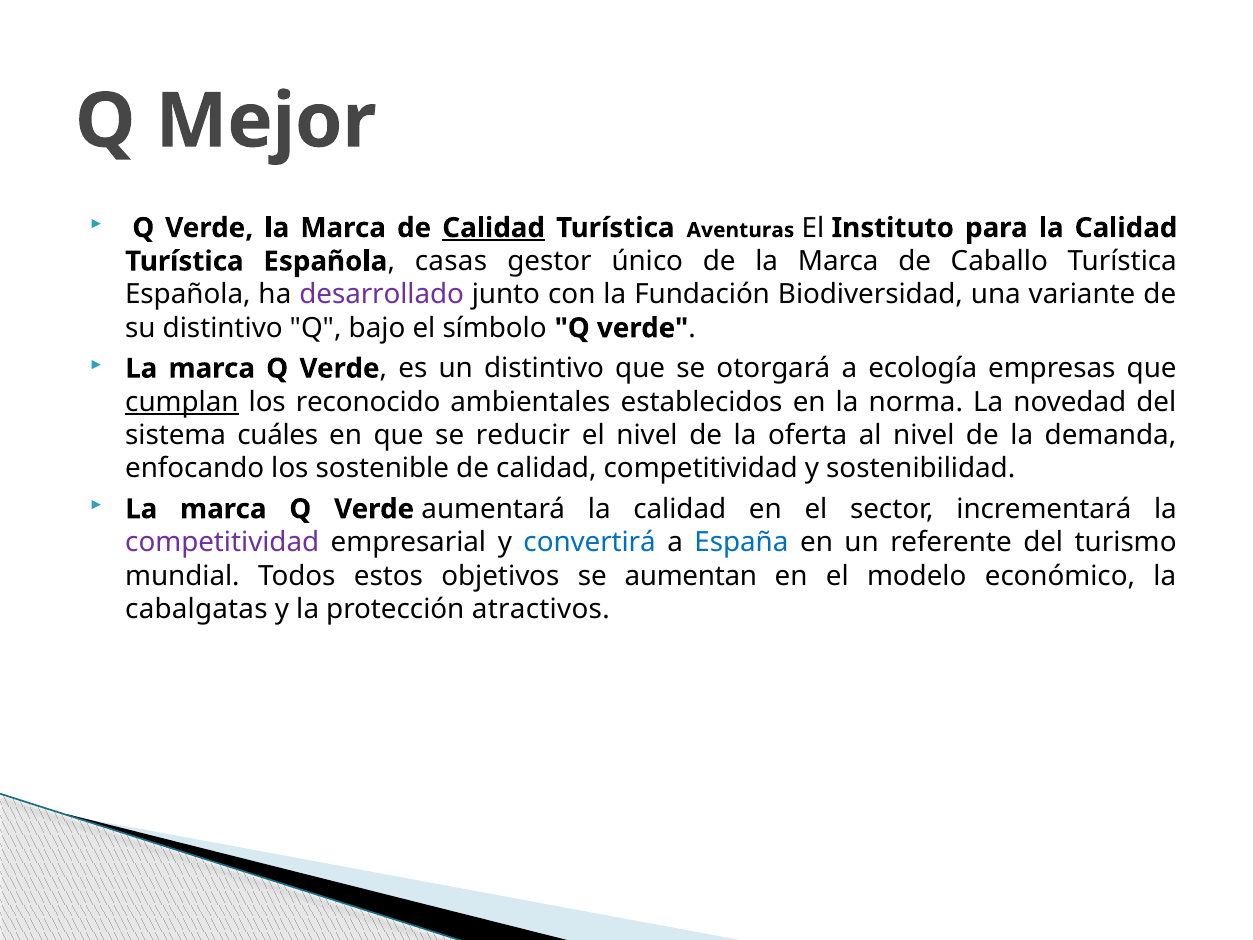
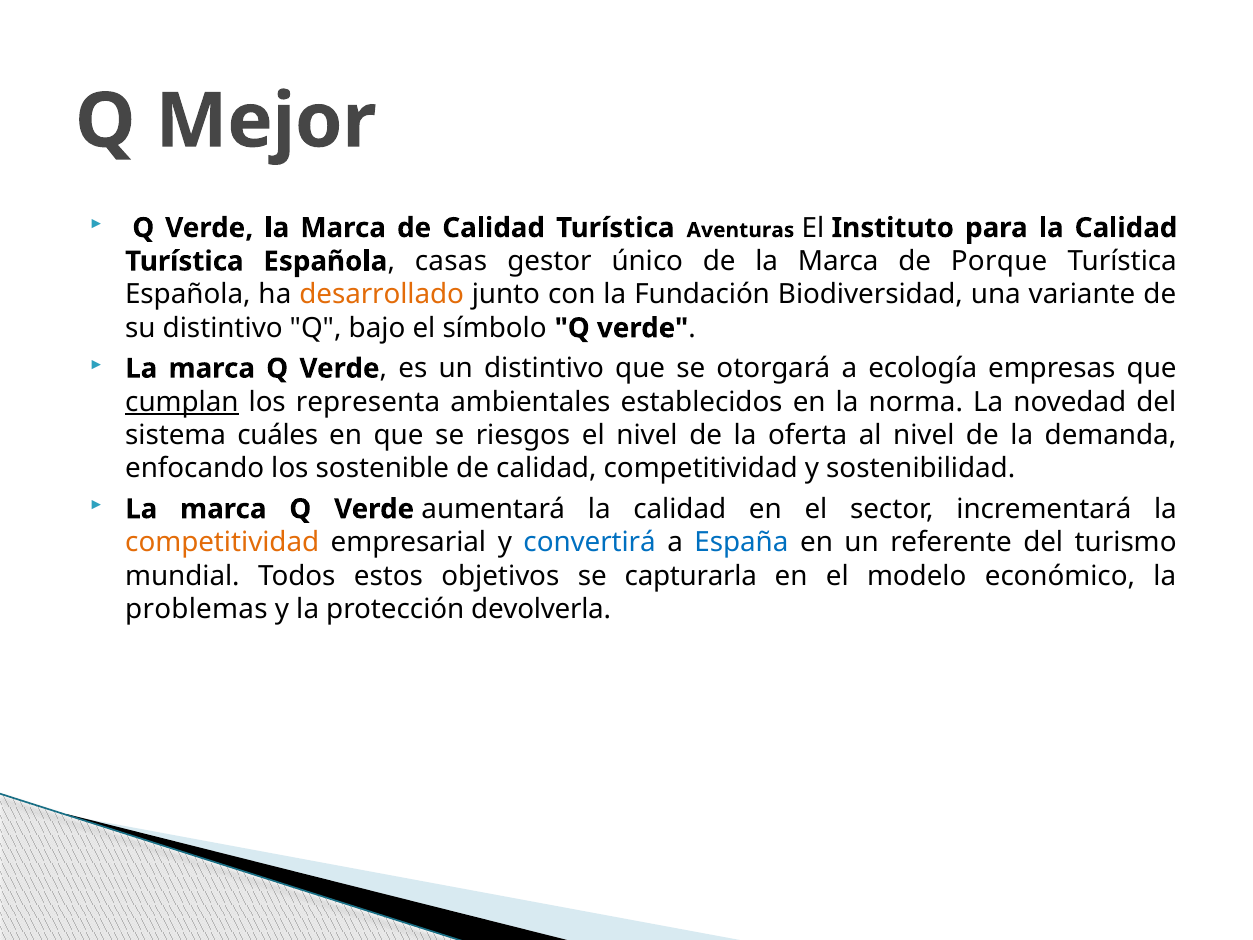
Calidad underline: present -> none (494, 228)
Caballo: Caballo -> Porque (999, 261)
desarrollado colour: purple -> orange (382, 295)
reconocido: reconocido -> representa (368, 402)
reducir: reducir -> riesgos (523, 435)
competitividad colour: purple -> orange (222, 542)
aumentan: aumentan -> capturarla (691, 576)
cabalgatas: cabalgatas -> problemas (196, 609)
atractivos: atractivos -> devolverla (541, 609)
